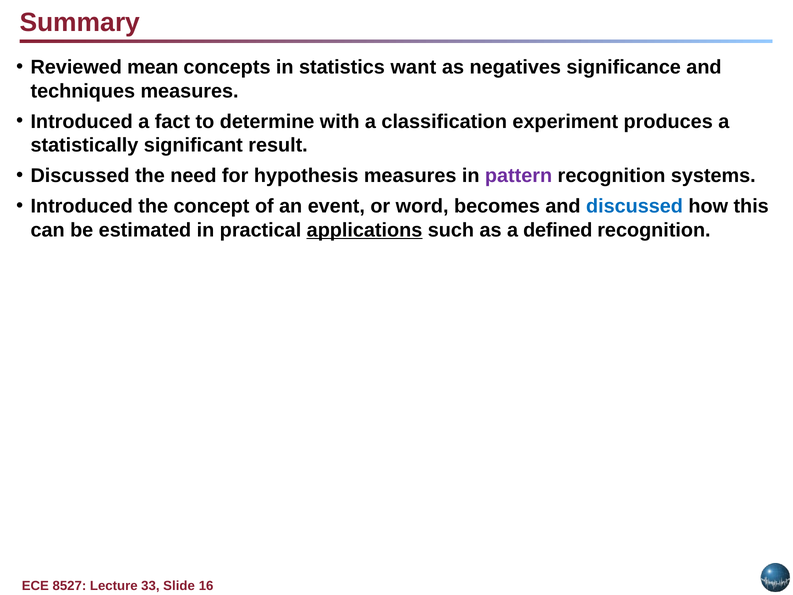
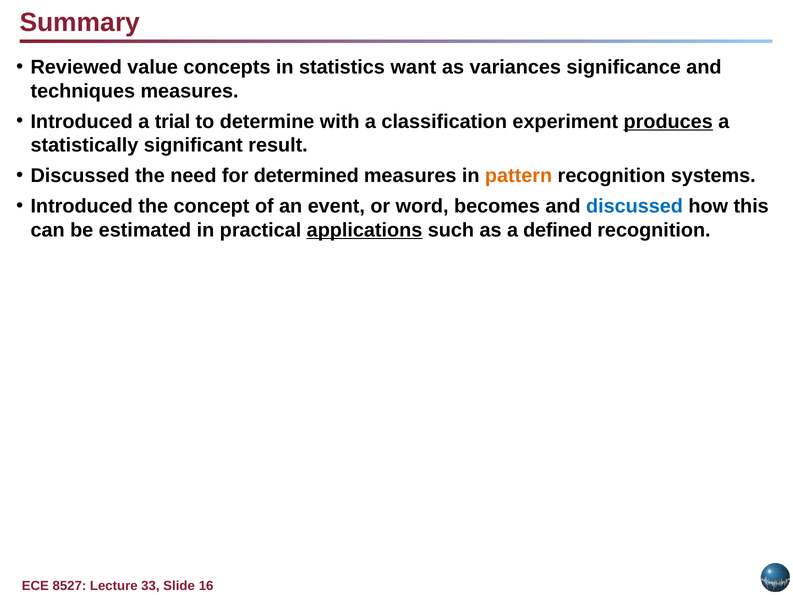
mean: mean -> value (153, 67)
negatives: negatives -> variances (515, 67)
fact: fact -> trial (173, 121)
produces underline: none -> present (668, 121)
hypothesis: hypothesis -> determined (306, 176)
pattern colour: purple -> orange (519, 176)
